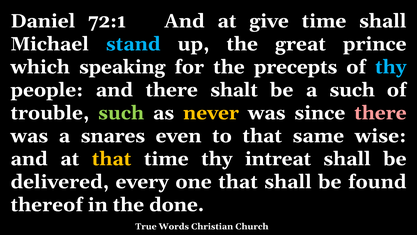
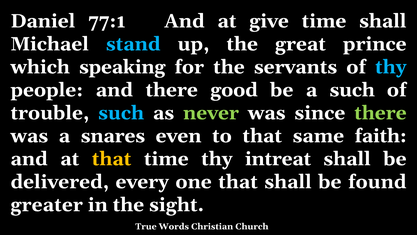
72:1: 72:1 -> 77:1 (107, 21)
precepts: precepts -> servants (296, 67)
shalt: shalt -> good (234, 90)
such colour: light green -> light blue (121, 113)
never colour: yellow -> light green (211, 113)
there colour: pink -> light green (380, 113)
wise: wise -> faith (381, 136)
thereof: thereof -> greater (47, 204)
done: done -> sight (176, 204)
